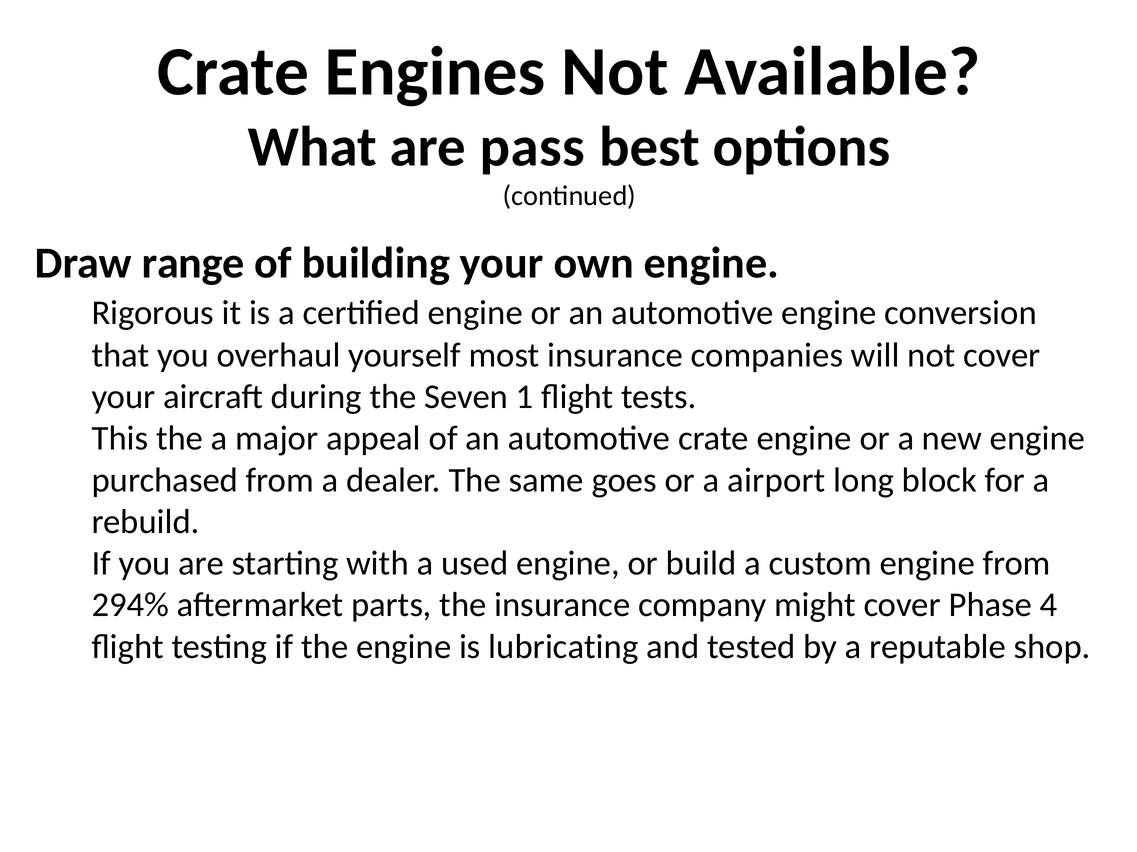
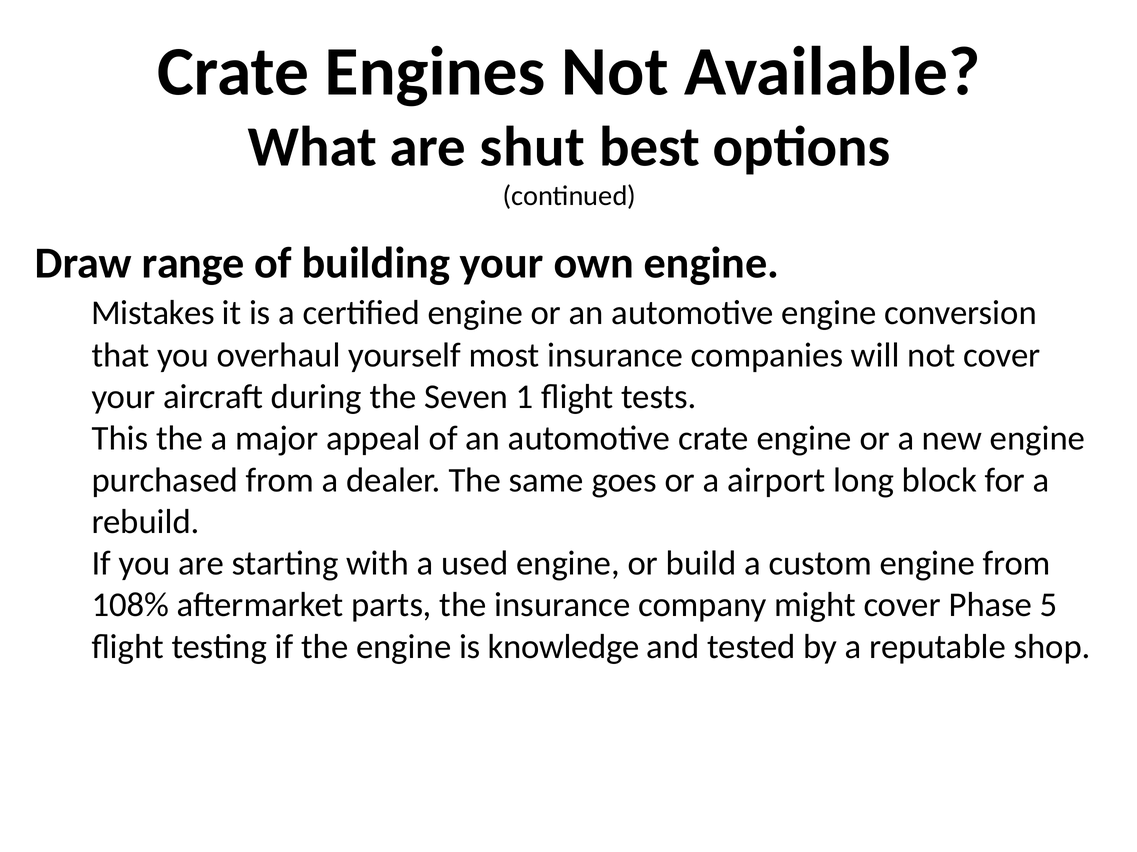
pass: pass -> shut (532, 147)
Rigorous: Rigorous -> Mistakes (153, 313)
294%: 294% -> 108% (130, 606)
4: 4 -> 5 (1049, 606)
lubricating: lubricating -> knowledge (564, 647)
